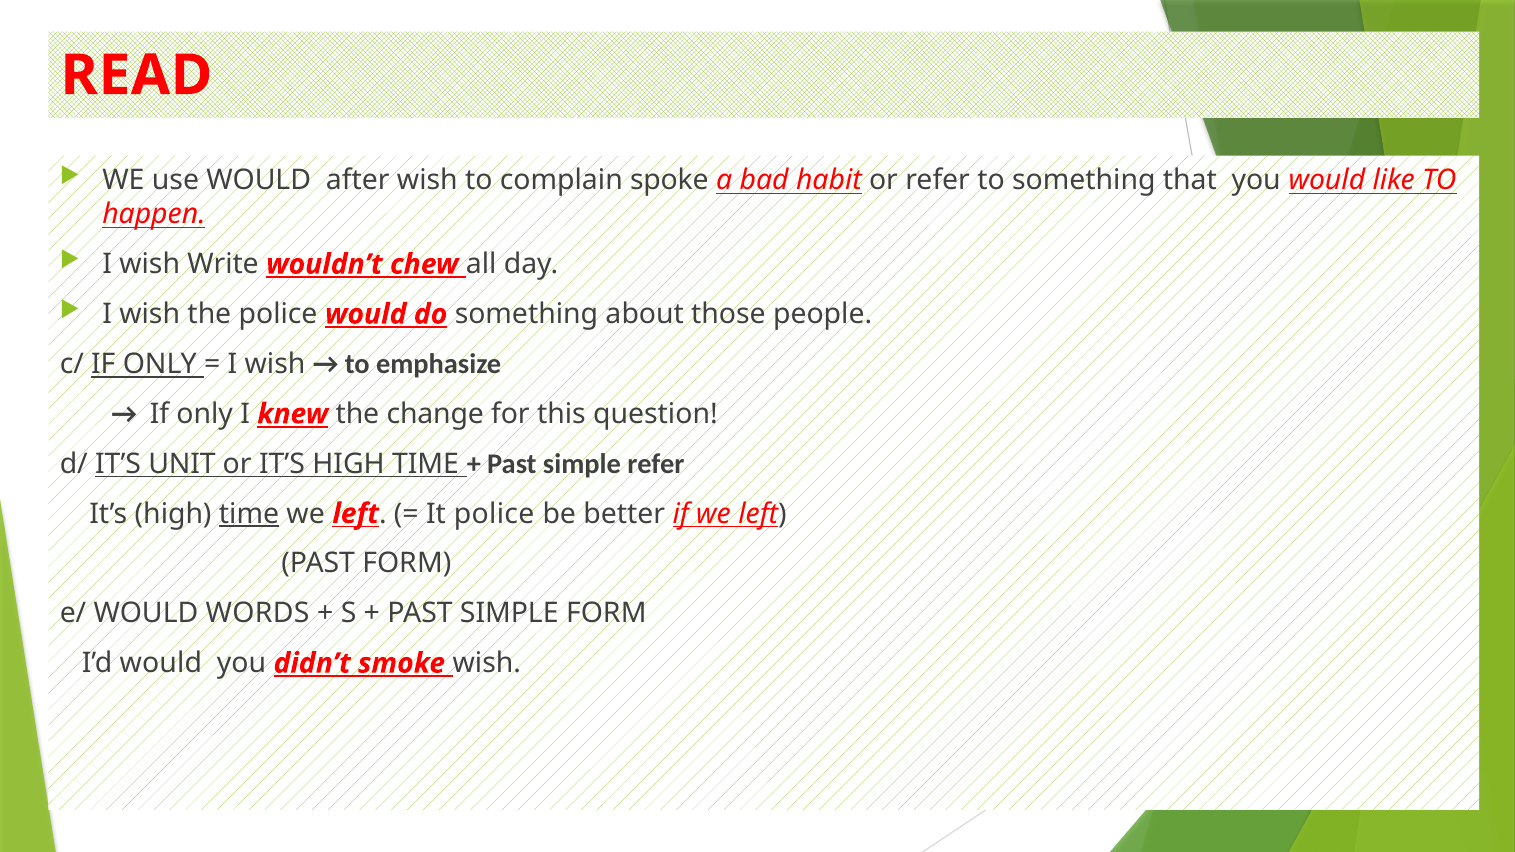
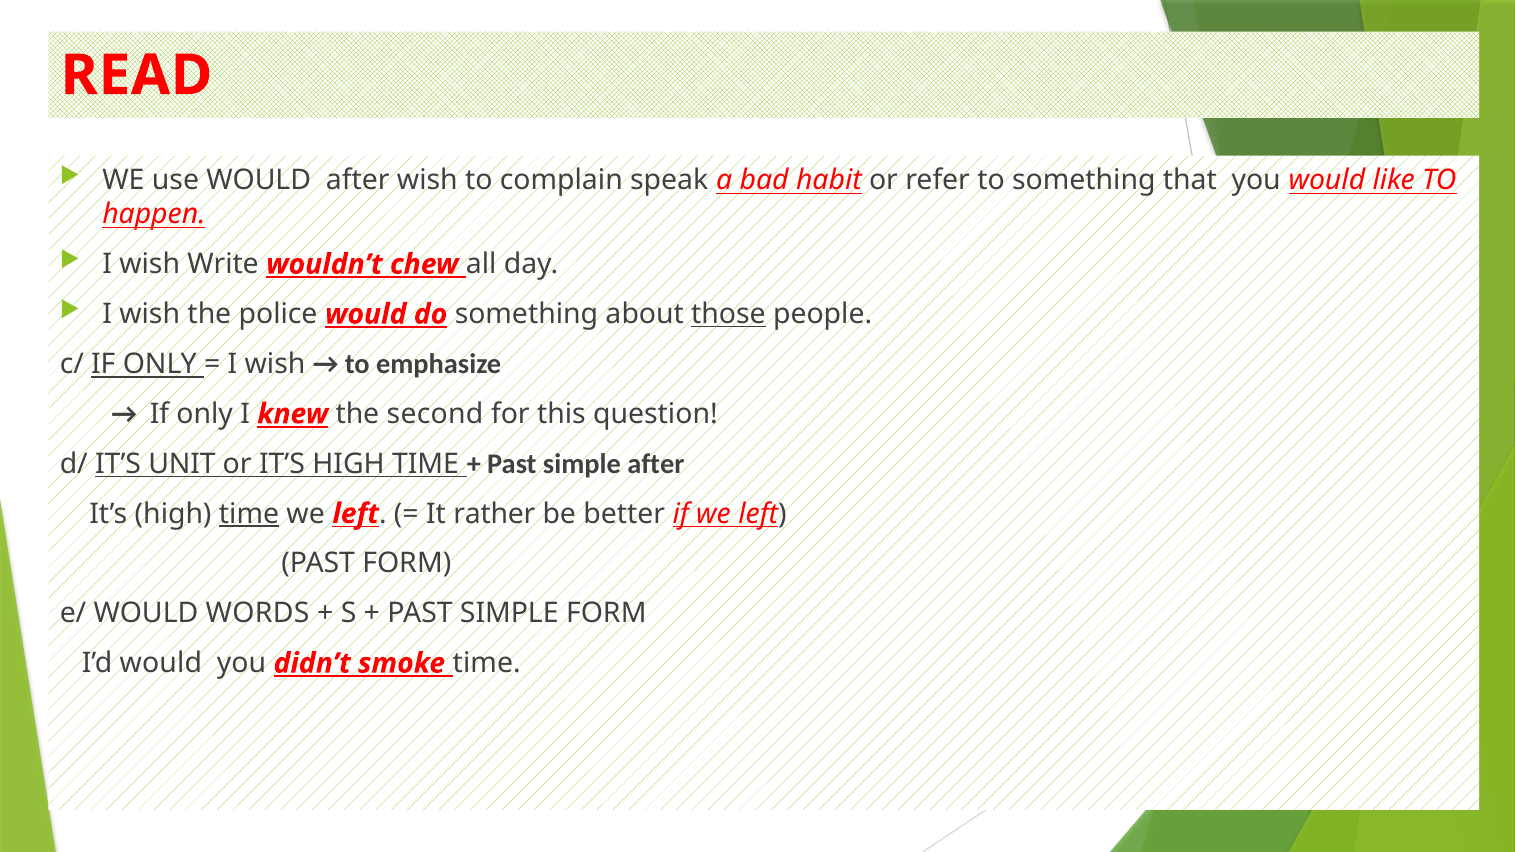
spoke: spoke -> speak (669, 180)
those underline: none -> present (728, 314)
change: change -> second (435, 414)
simple refer: refer -> after (656, 464)
It police: police -> rather (494, 514)
smoke wish: wish -> time (487, 663)
